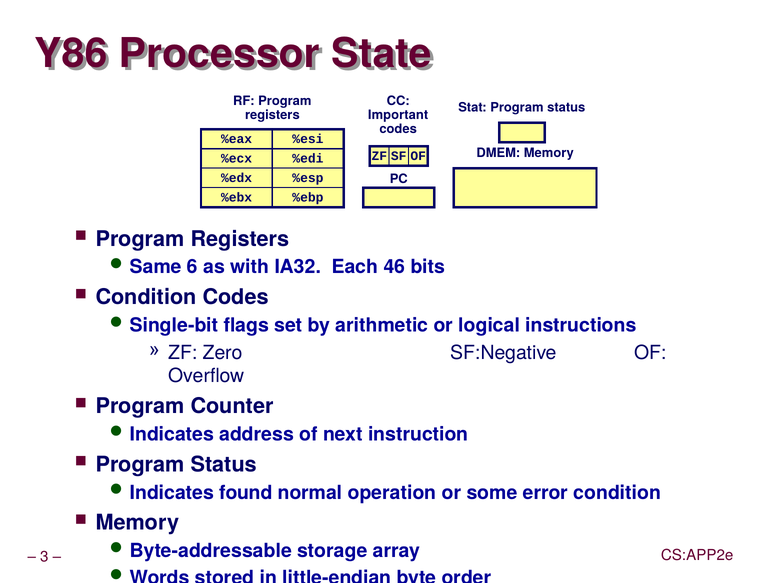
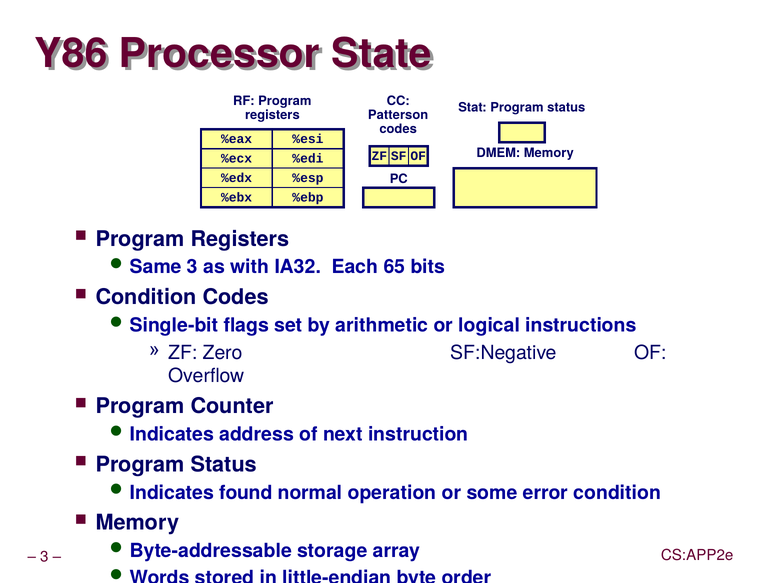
Important: Important -> Patterson (398, 115)
6: 6 -> 3 (192, 267)
46: 46 -> 65 (394, 267)
